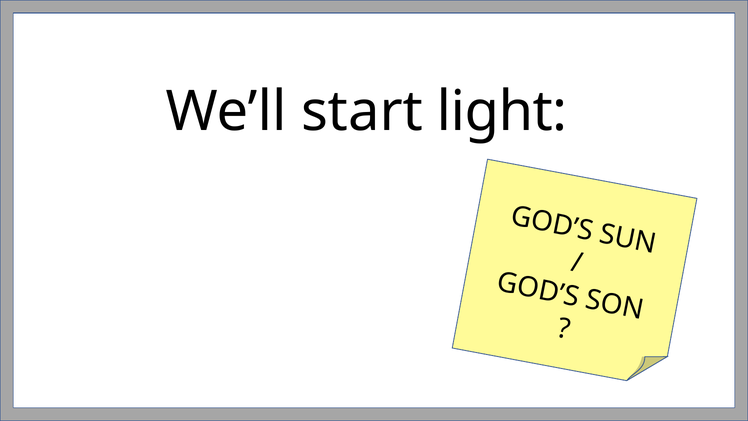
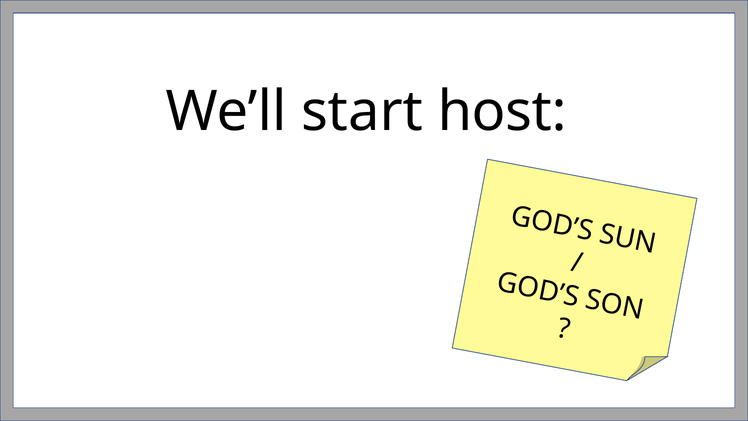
light: light -> host (502, 112)
